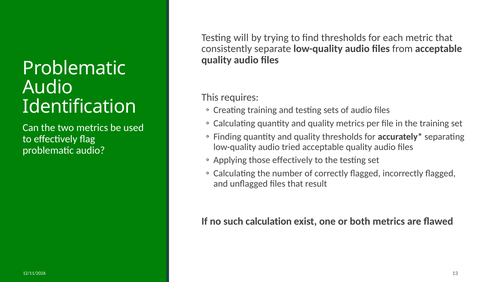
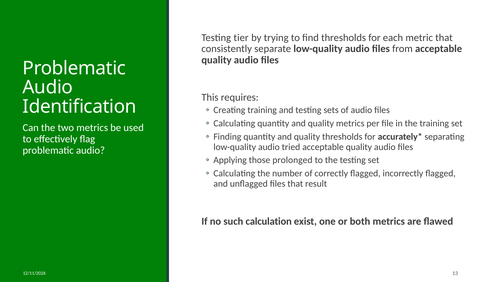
will: will -> tier (241, 38)
those effectively: effectively -> prolonged (292, 160)
